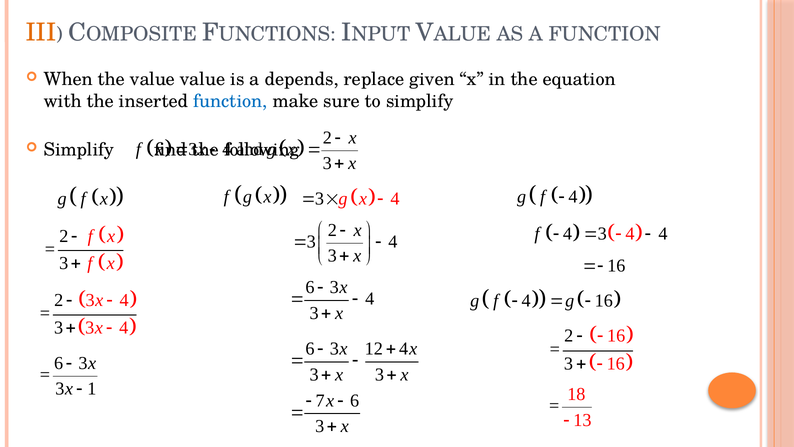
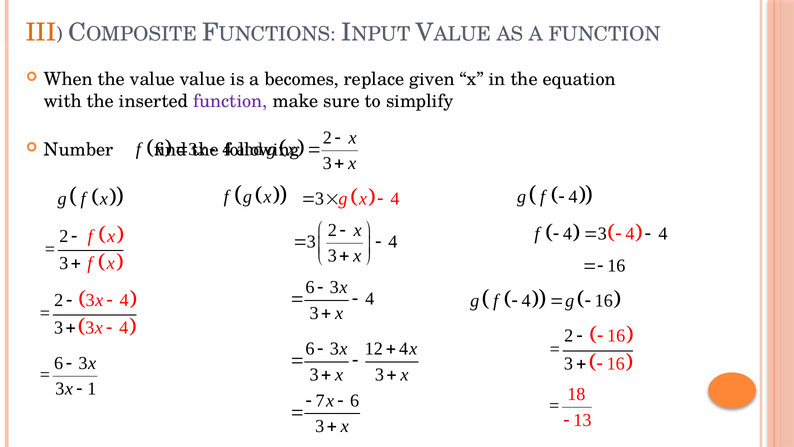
depends: depends -> becomes (302, 79)
function colour: blue -> purple (230, 101)
Simplify: Simplify -> Number (79, 150)
